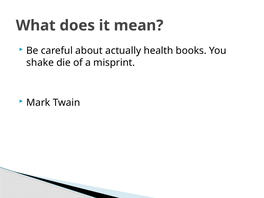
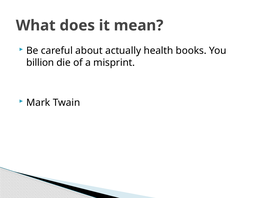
shake: shake -> billion (40, 63)
